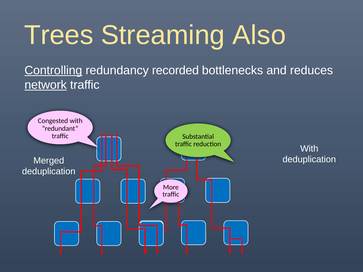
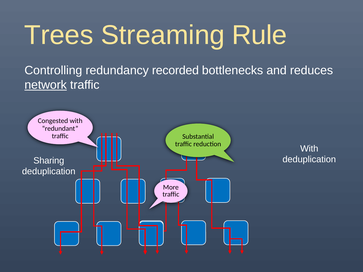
Also: Also -> Rule (259, 35)
Controlling underline: present -> none (53, 70)
Merged: Merged -> Sharing (49, 161)
